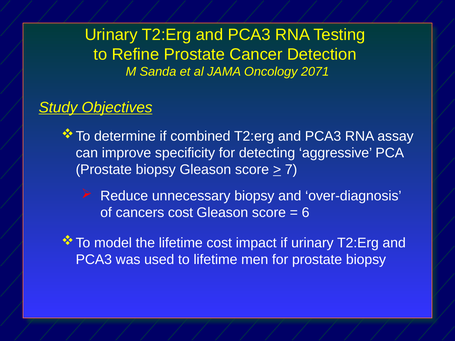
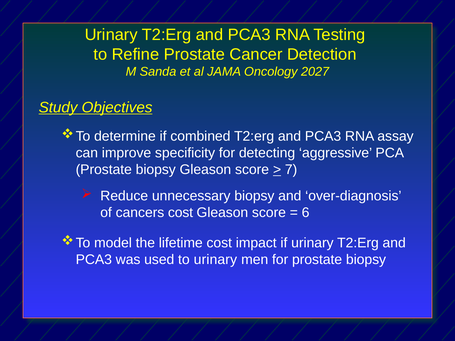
2071: 2071 -> 2027 (315, 72)
to lifetime: lifetime -> urinary (215, 260)
